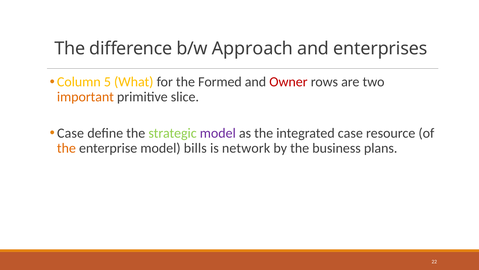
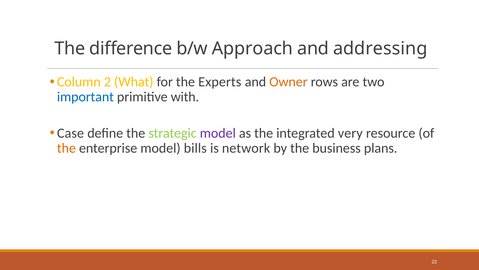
enterprises: enterprises -> addressing (380, 48)
5: 5 -> 2 (107, 82)
Formed: Formed -> Experts (220, 82)
Owner colour: red -> orange (288, 82)
important colour: orange -> blue (85, 97)
slice: slice -> with (185, 97)
integrated case: case -> very (350, 133)
